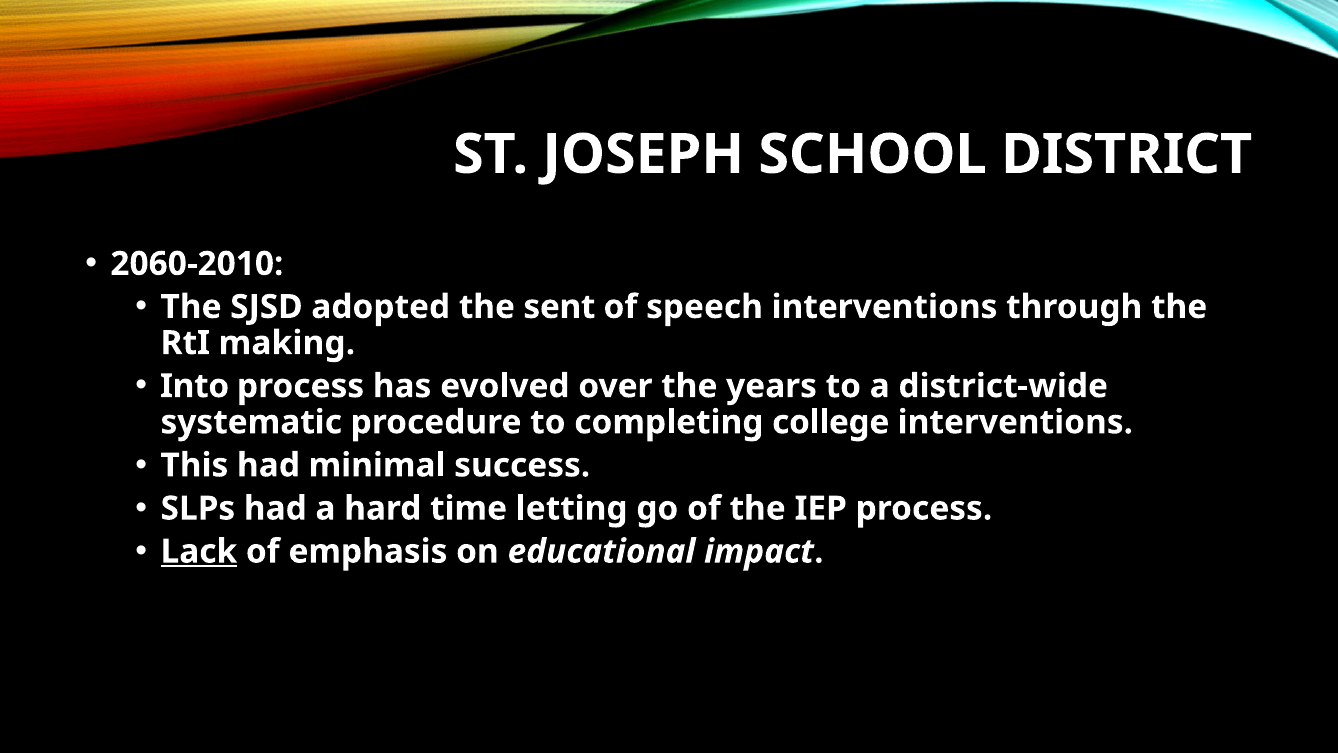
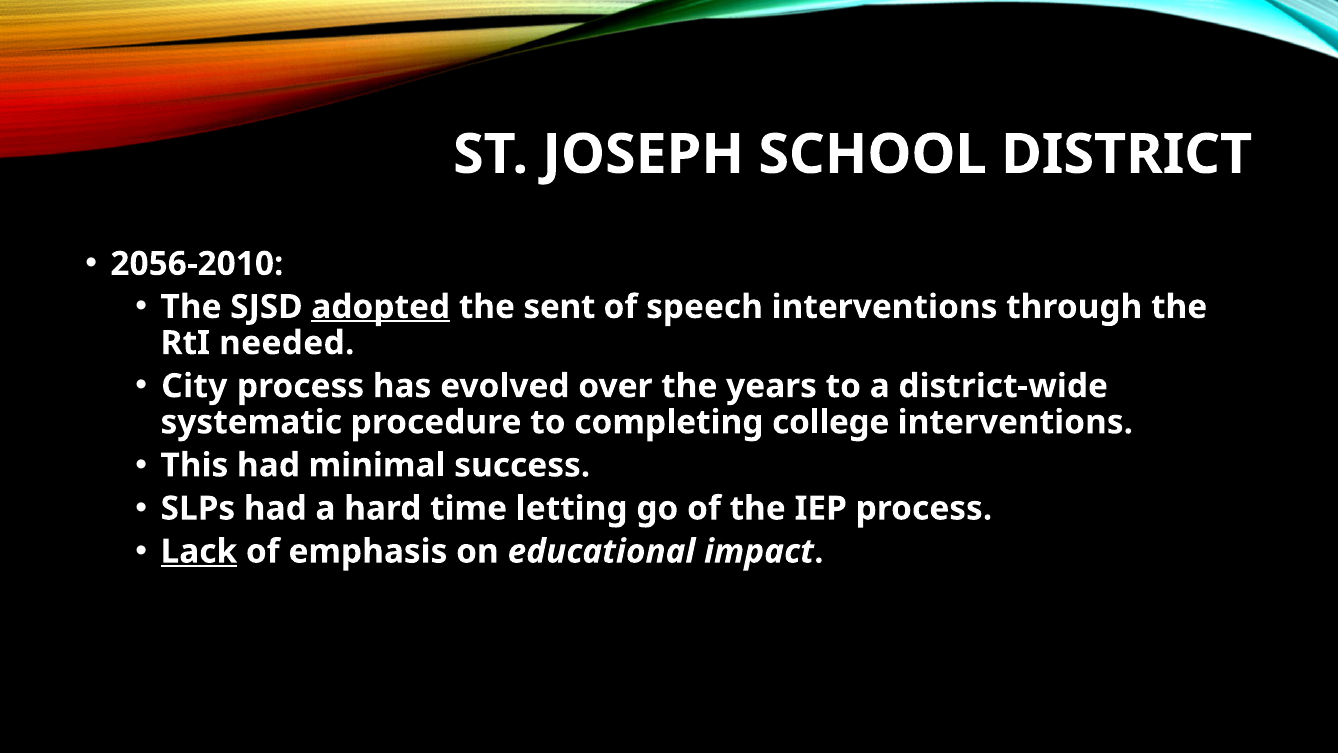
2060-2010: 2060-2010 -> 2056-2010 (197, 264)
adopted underline: none -> present (381, 307)
making: making -> needed (287, 343)
Into: Into -> City (194, 386)
